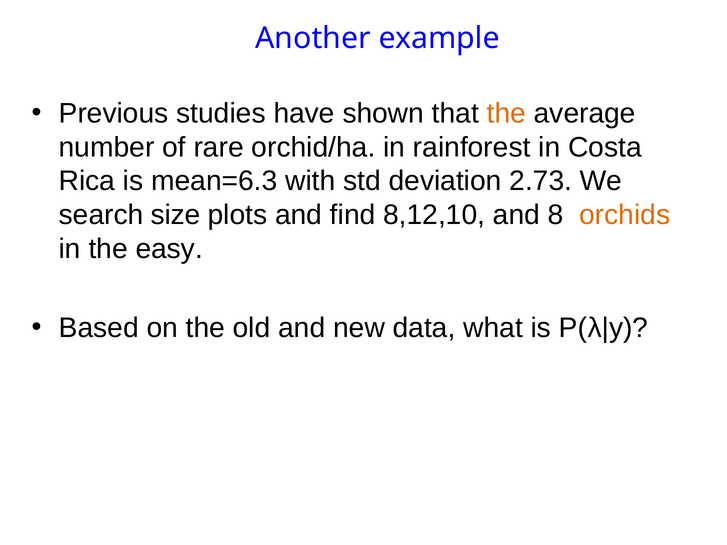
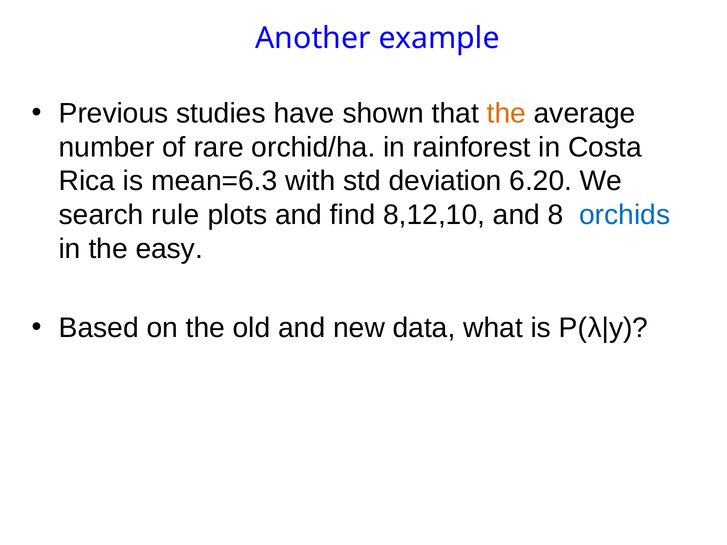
2.73: 2.73 -> 6.20 (541, 181)
size: size -> rule (175, 215)
orchids colour: orange -> blue (625, 215)
